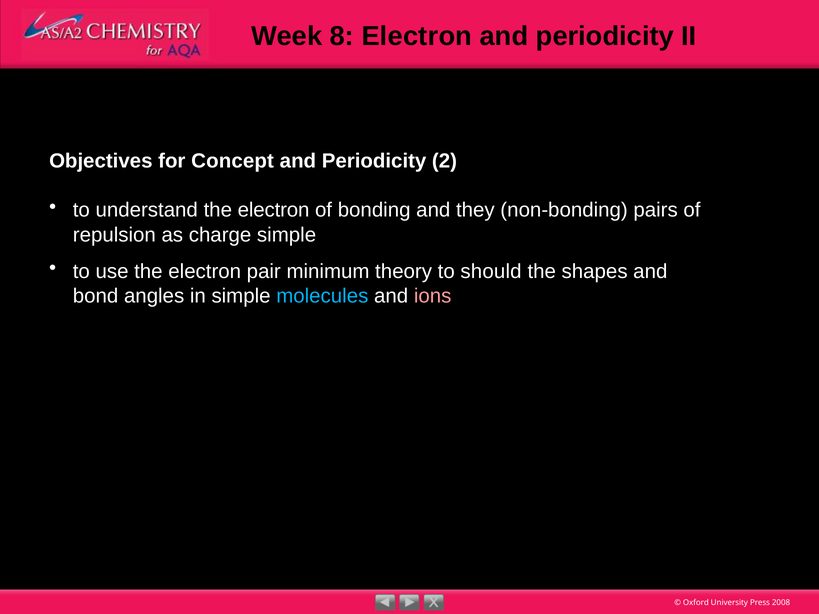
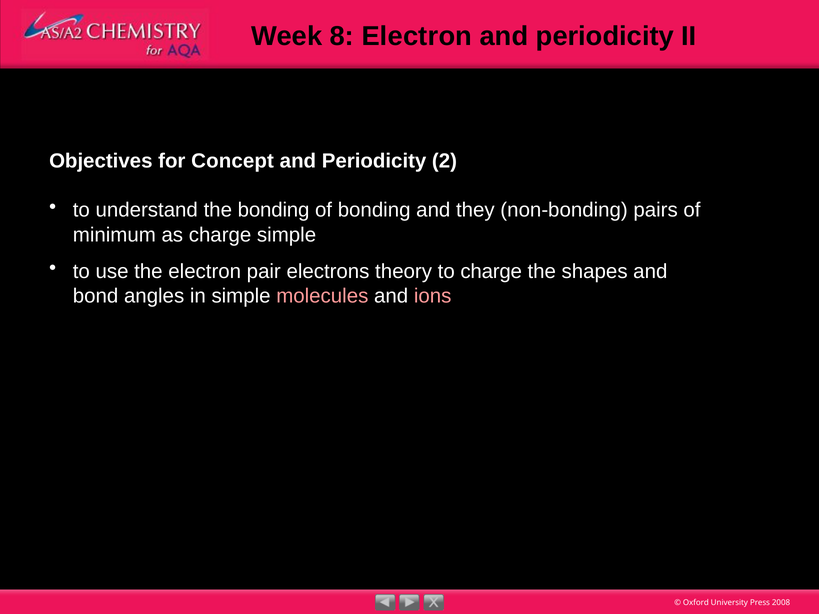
understand the electron: electron -> bonding (274, 210)
repulsion: repulsion -> minimum (114, 235)
minimum: minimum -> electrons (328, 272)
to should: should -> charge (491, 272)
molecules colour: light blue -> pink (322, 296)
